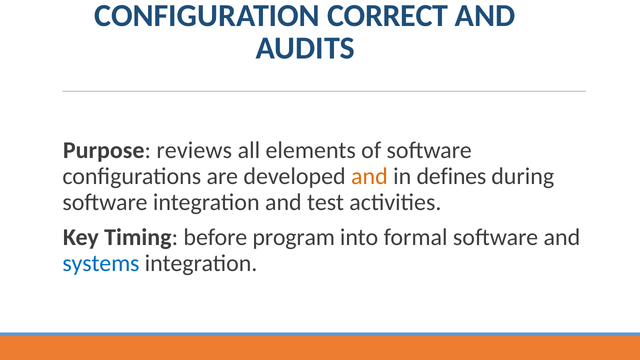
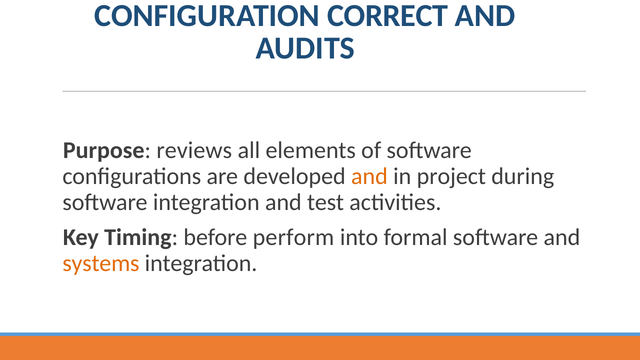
defines: defines -> project (451, 176)
program: program -> perform (293, 237)
systems colour: blue -> orange (101, 263)
